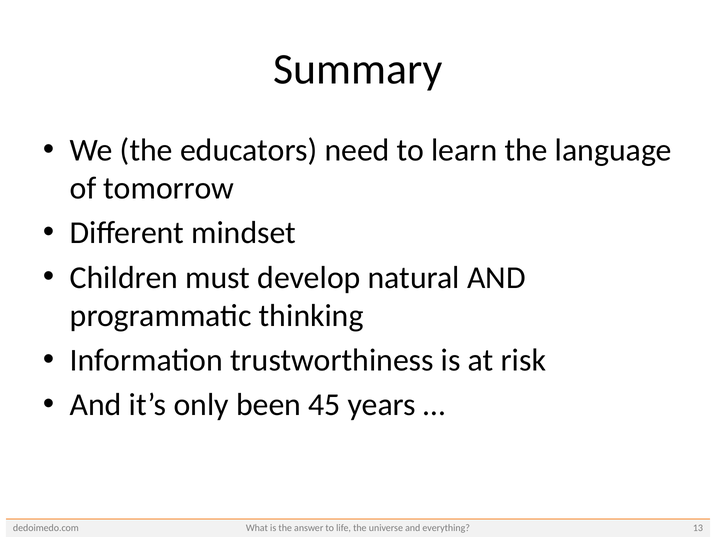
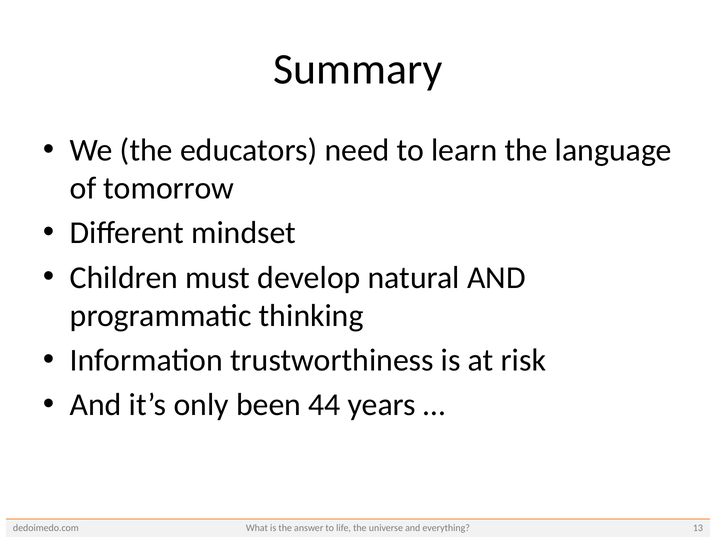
45: 45 -> 44 (324, 405)
